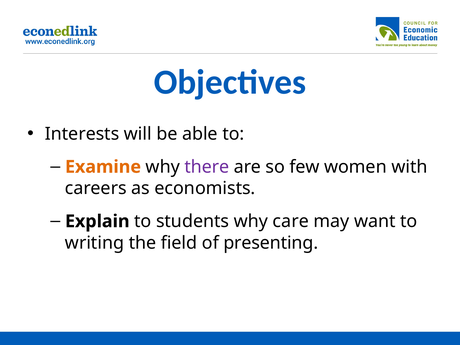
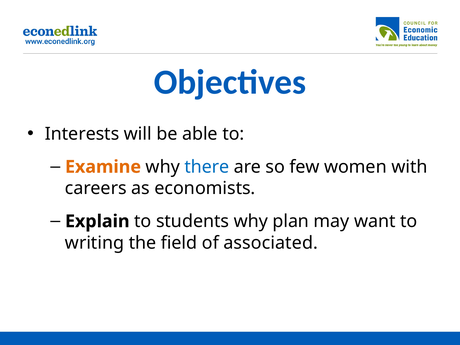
there colour: purple -> blue (207, 167)
care: care -> plan (291, 221)
presenting: presenting -> associated (271, 243)
